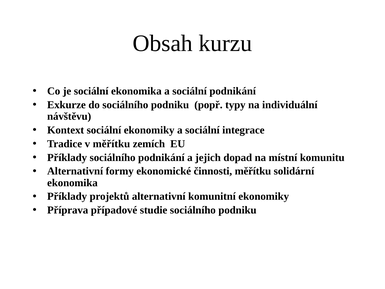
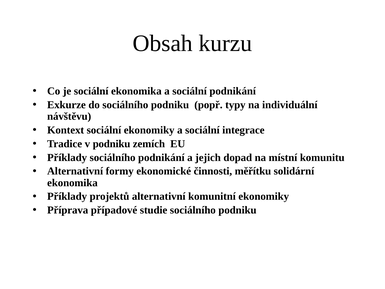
v měřítku: měřítku -> podniku (112, 144)
